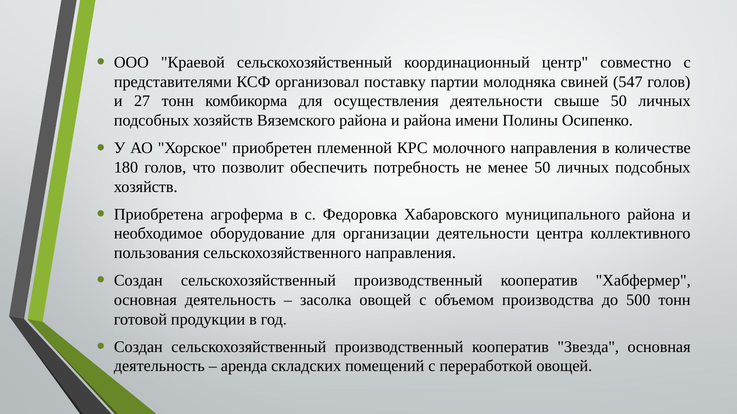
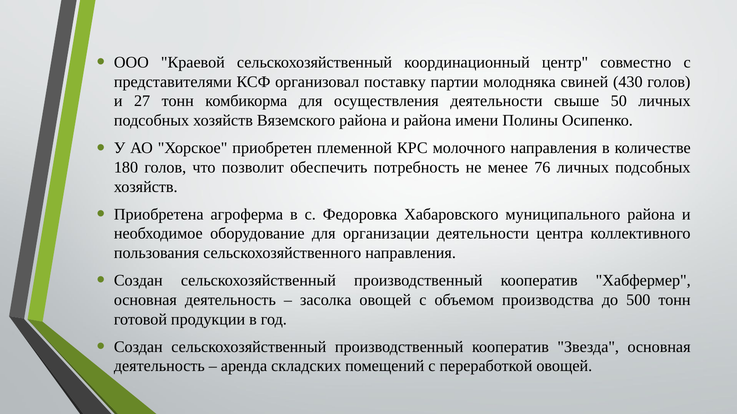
547: 547 -> 430 (628, 82)
менее 50: 50 -> 76 (542, 168)
